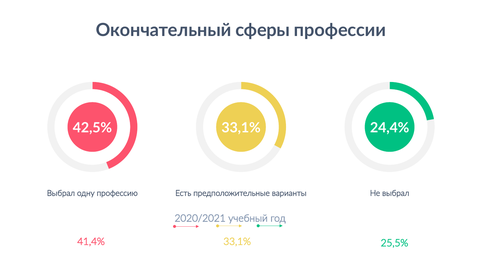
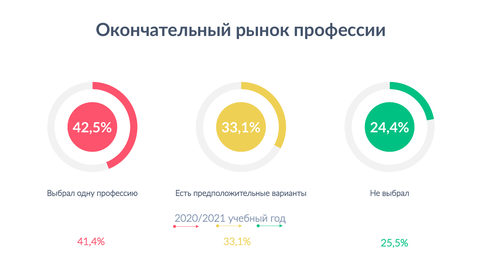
сферы: сферы -> рынок (263, 30)
